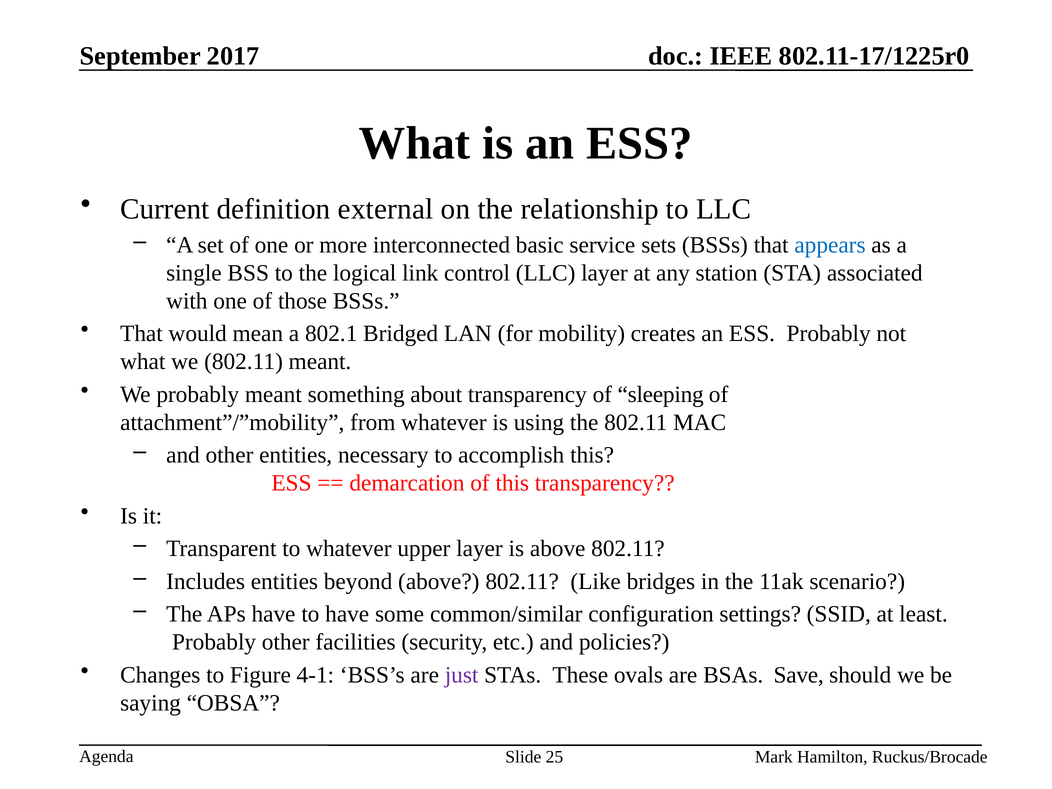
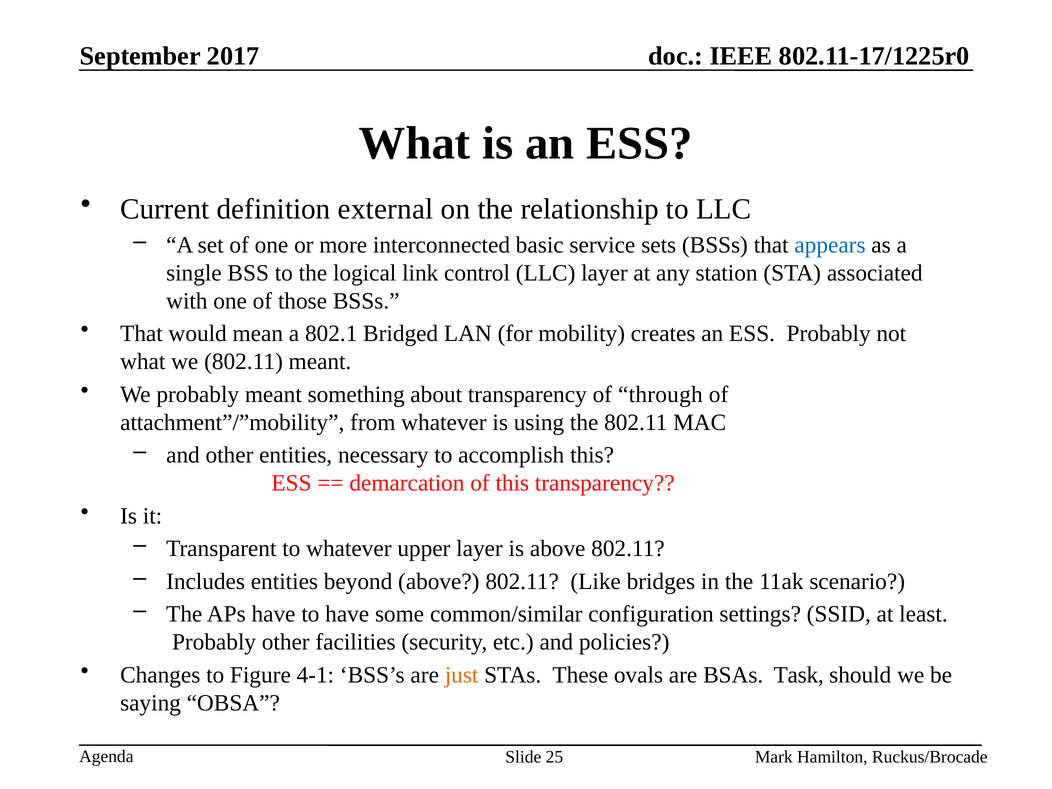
sleeping: sleeping -> through (660, 394)
just colour: purple -> orange (462, 675)
Save: Save -> Task (799, 675)
